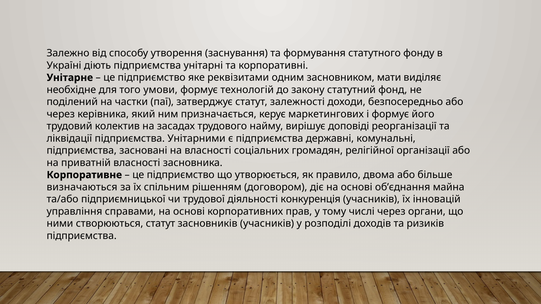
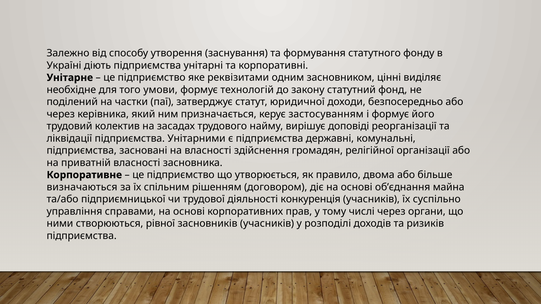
мати: мати -> цінні (389, 78)
залежності: залежності -> юридичної (297, 102)
маркетингових: маркетингових -> застосуванням (326, 114)
соціальних: соціальних -> здійснення (262, 151)
інновацій: інновацій -> суспільно (437, 199)
створюються статут: статут -> рівної (160, 224)
